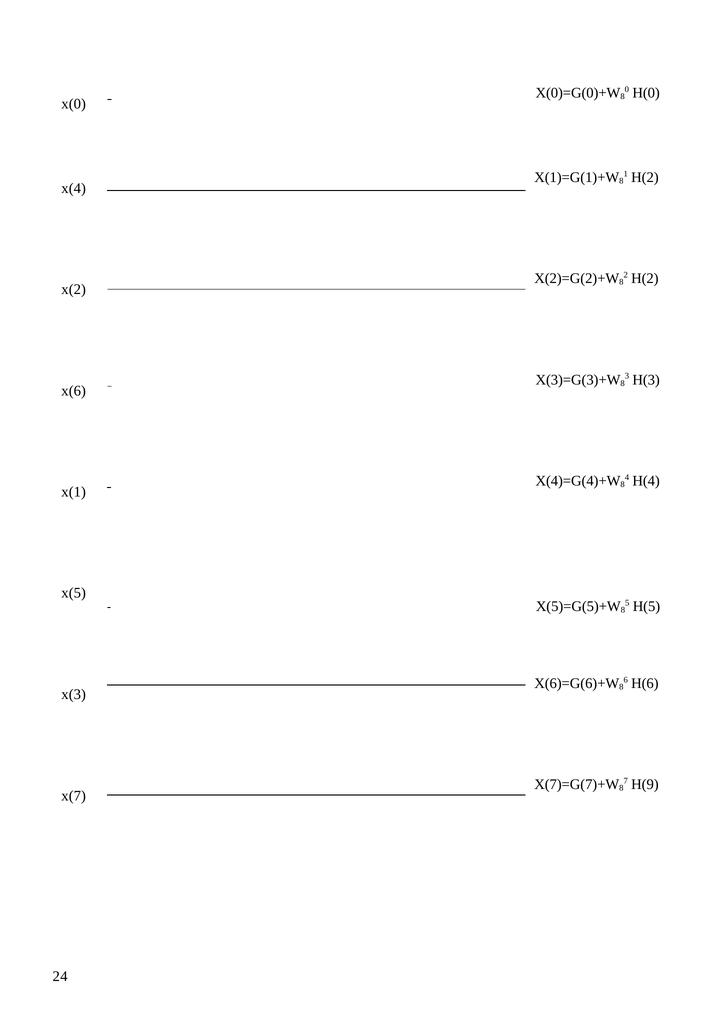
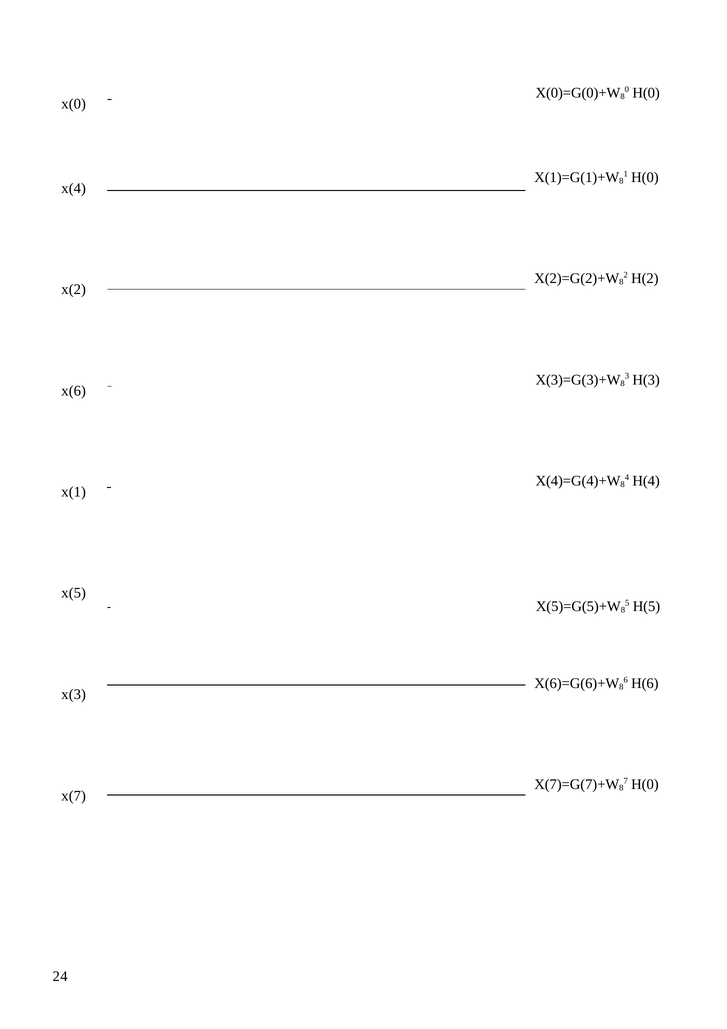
H(2: H(2 -> H(0 (645, 177)
H(9: H(9 -> H(0 (645, 784)
